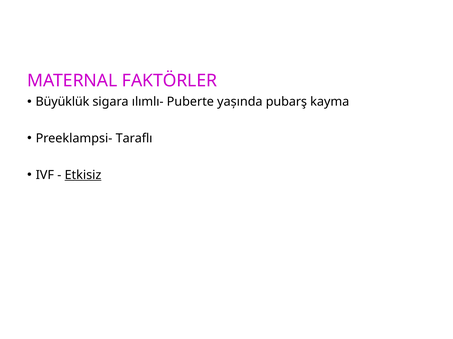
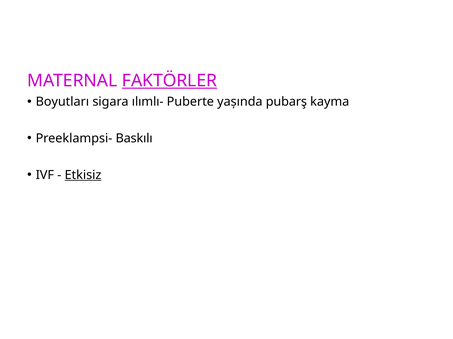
FAKTÖRLER underline: none -> present (170, 81)
Büyüklük: Büyüklük -> Boyutları (62, 102)
Taraflı: Taraflı -> Baskılı (134, 139)
